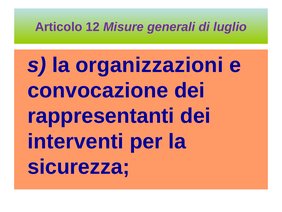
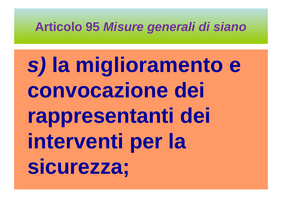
12: 12 -> 95 (93, 27)
luglio: luglio -> siano (230, 27)
organizzazioni: organizzazioni -> miglioramento (149, 65)
